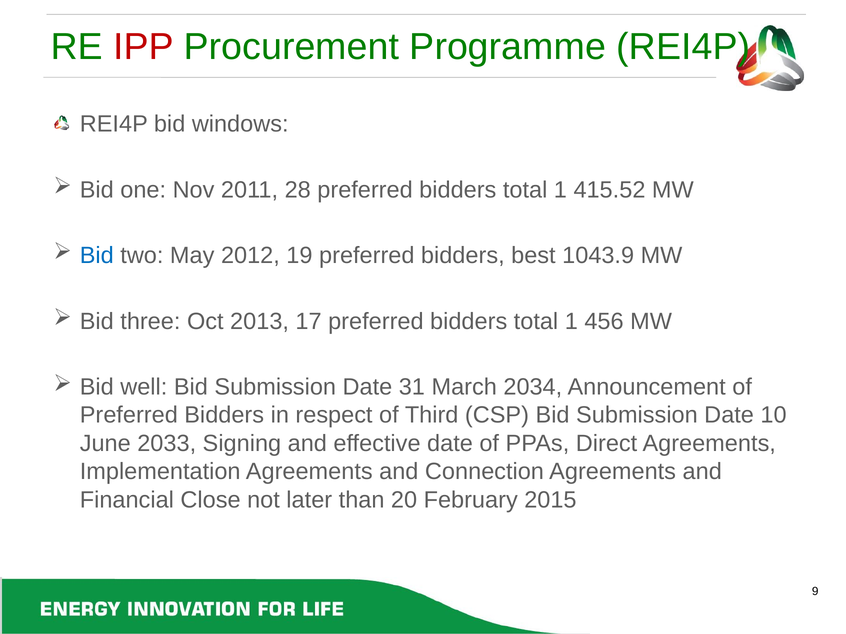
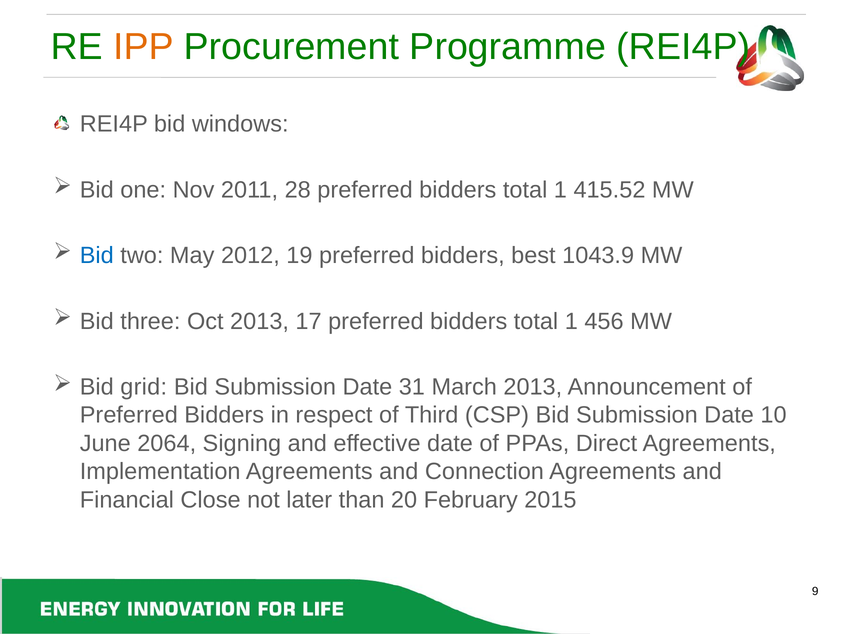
IPP colour: red -> orange (144, 47)
well: well -> grid (144, 387)
March 2034: 2034 -> 2013 (533, 387)
2033: 2033 -> 2064 (167, 444)
